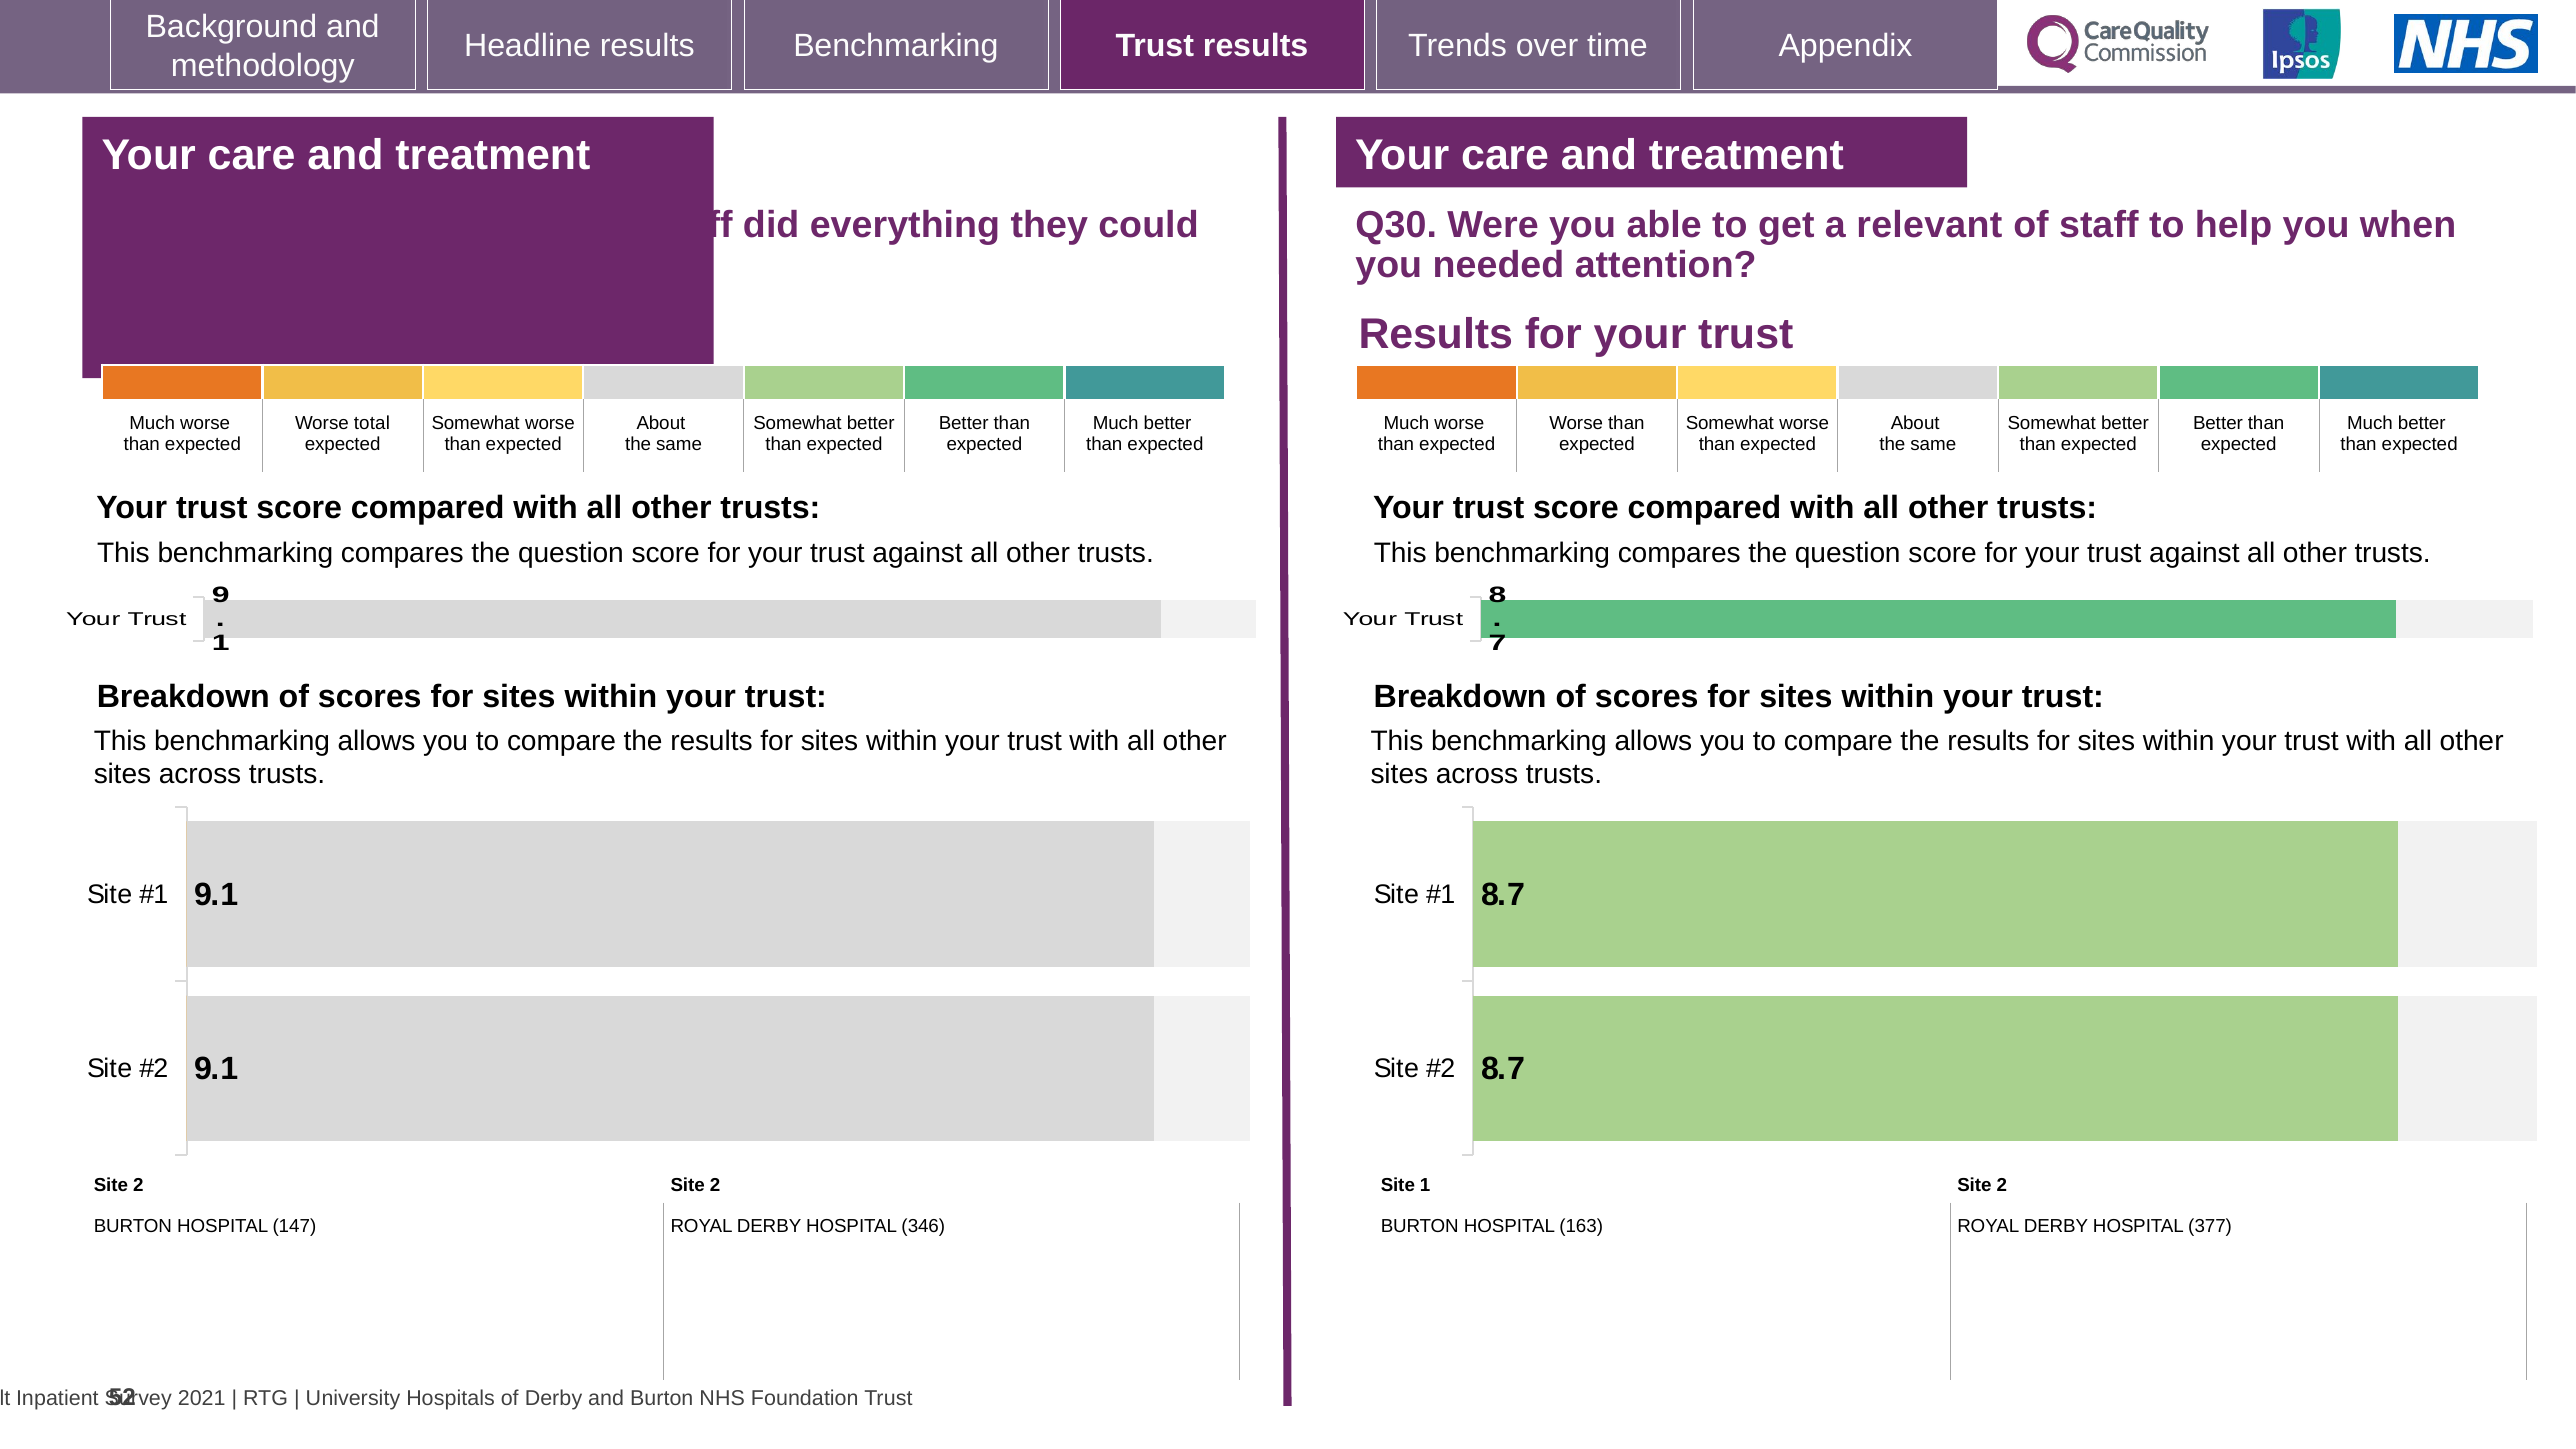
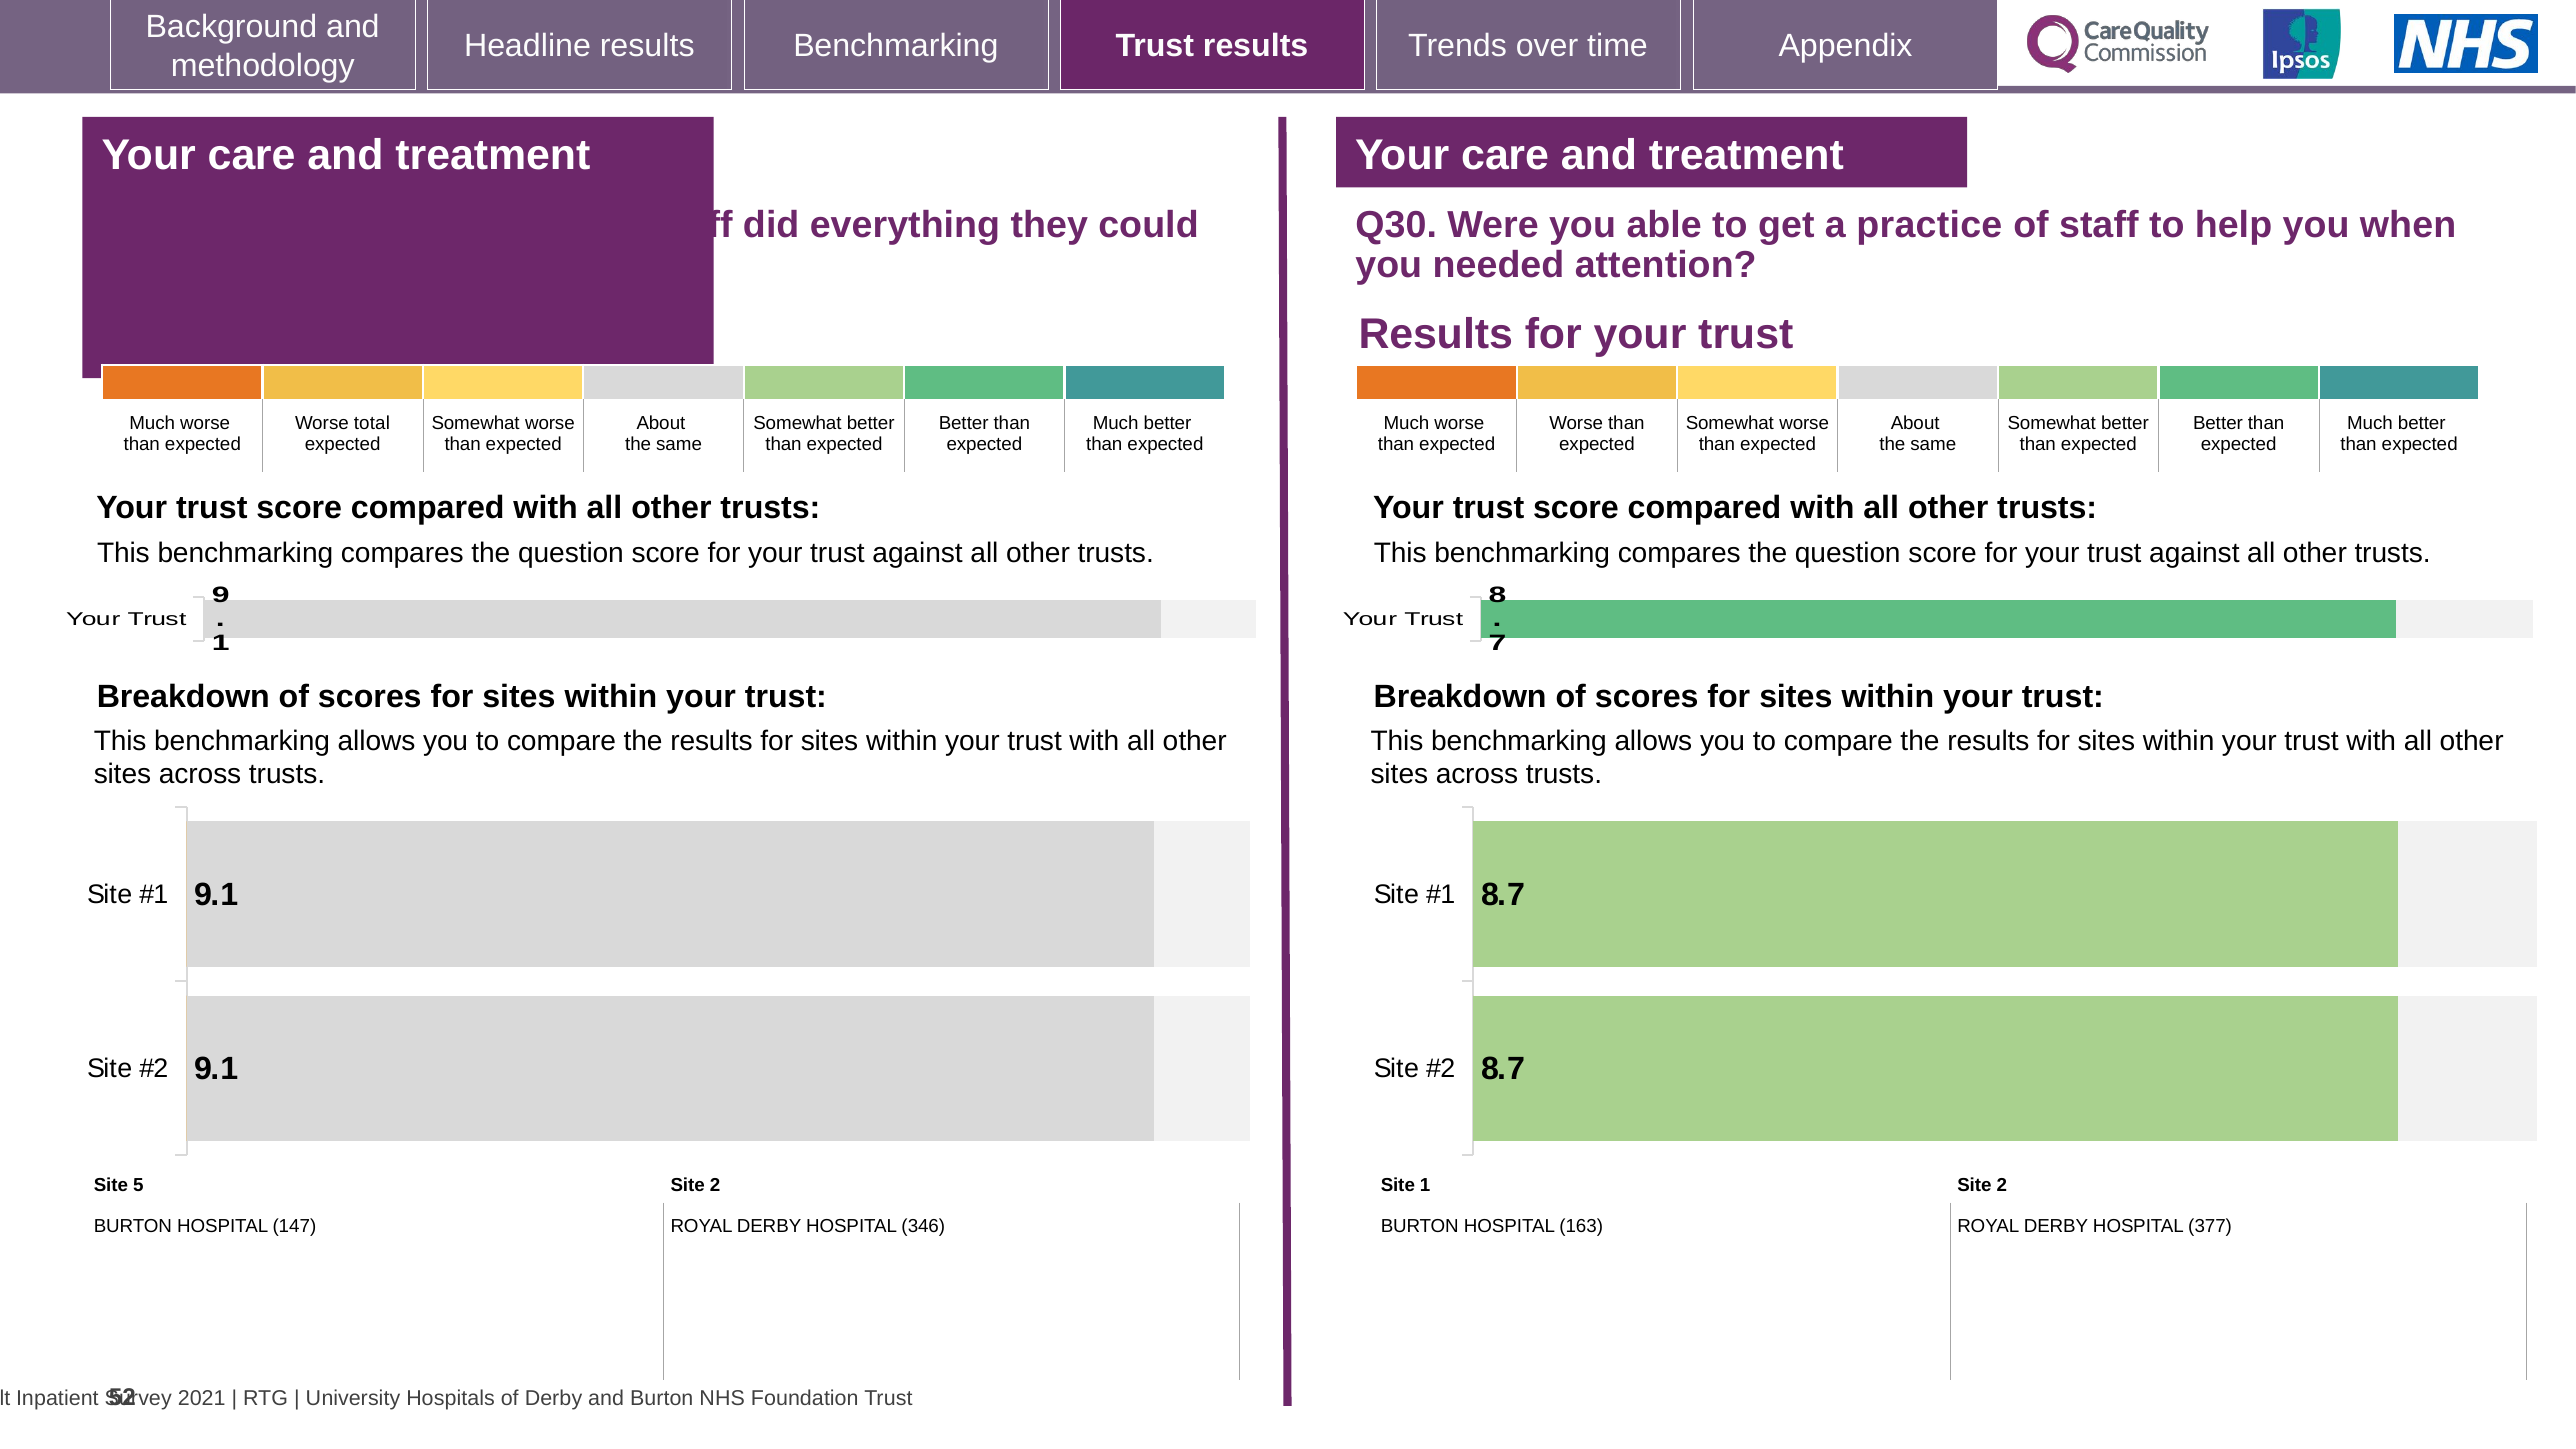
relevant: relevant -> practice (1929, 225)
2: 2 -> 5 (138, 1185)
